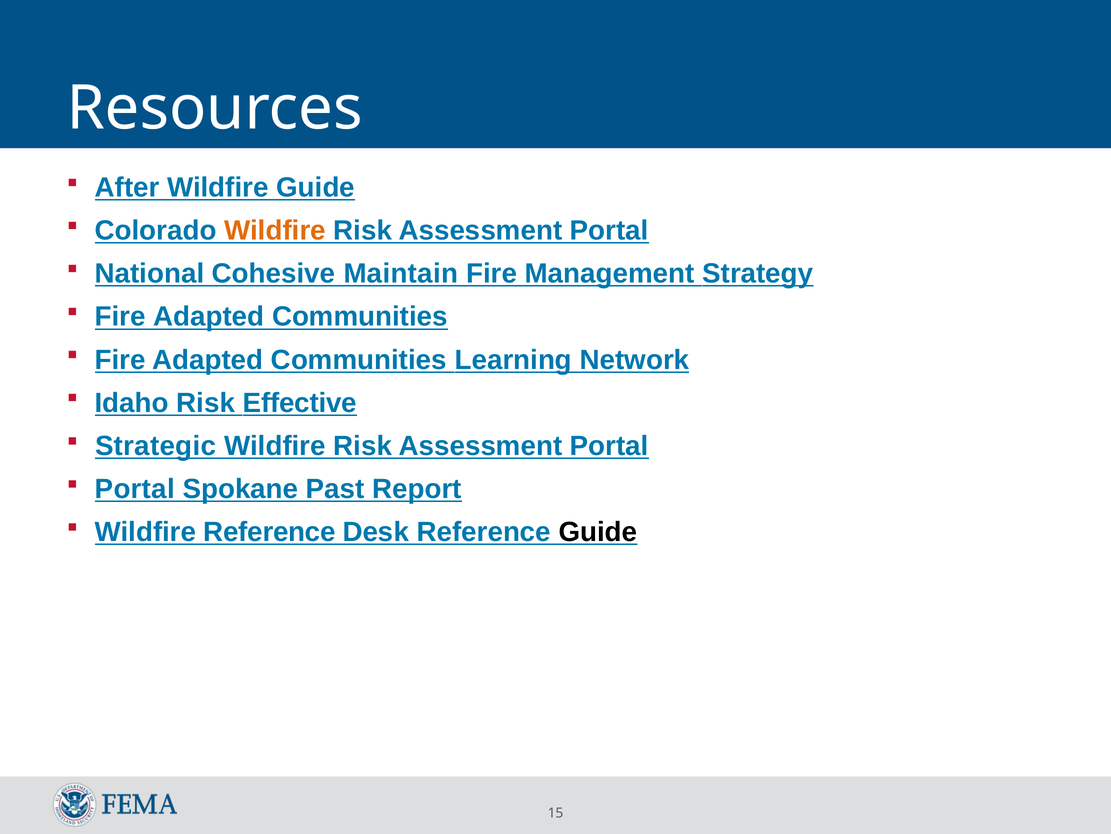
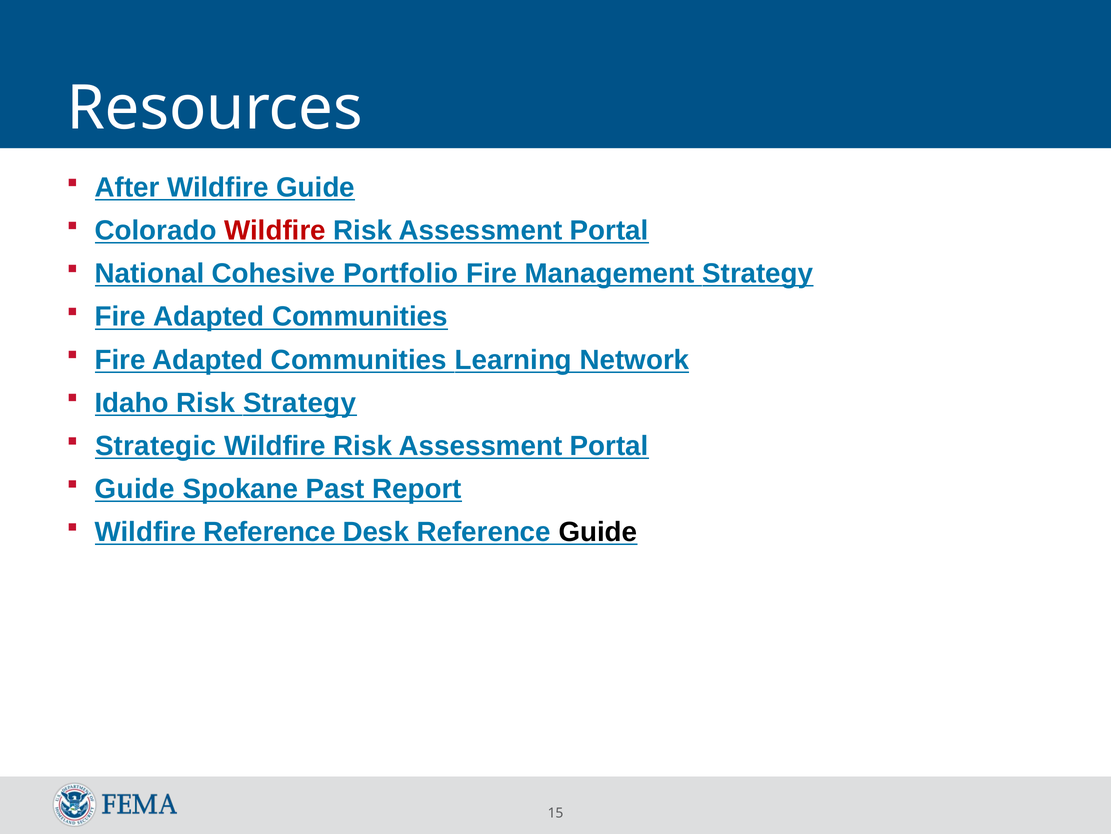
Wildfire colour: orange -> red (275, 230)
Maintain: Maintain -> Portfolio (401, 273)
Risk Effective: Effective -> Strategy (300, 403)
Portal: Portal -> Guide (135, 489)
